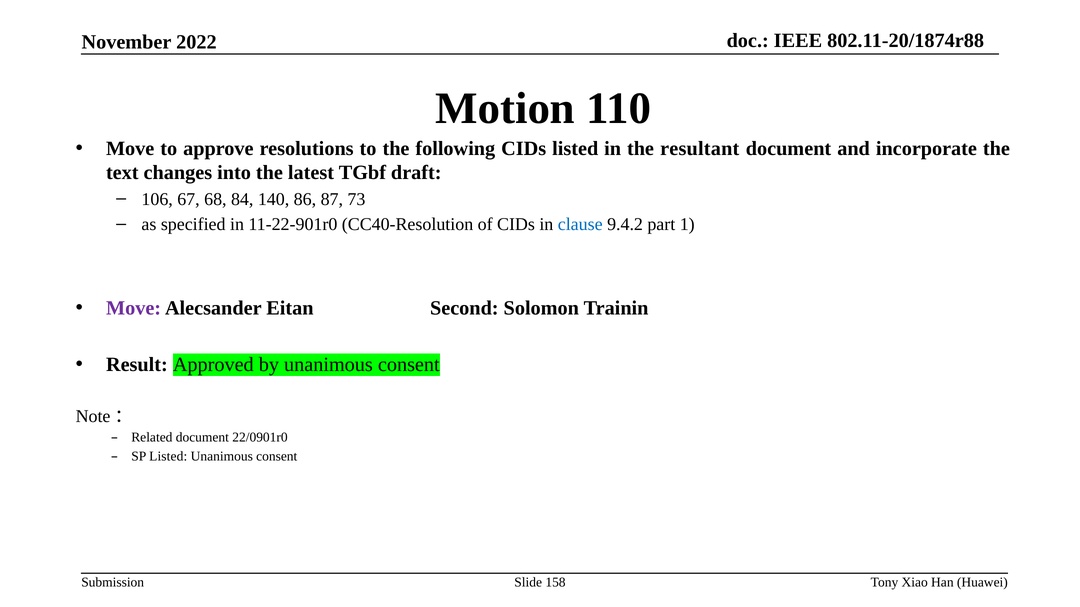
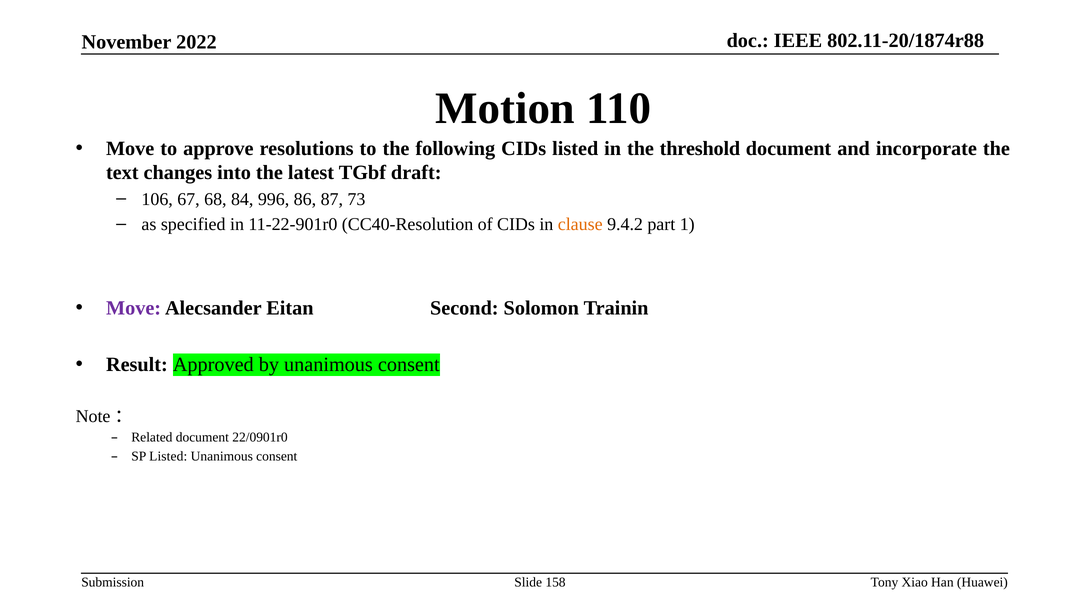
resultant: resultant -> threshold (700, 149)
140: 140 -> 996 (274, 199)
clause colour: blue -> orange (580, 224)
